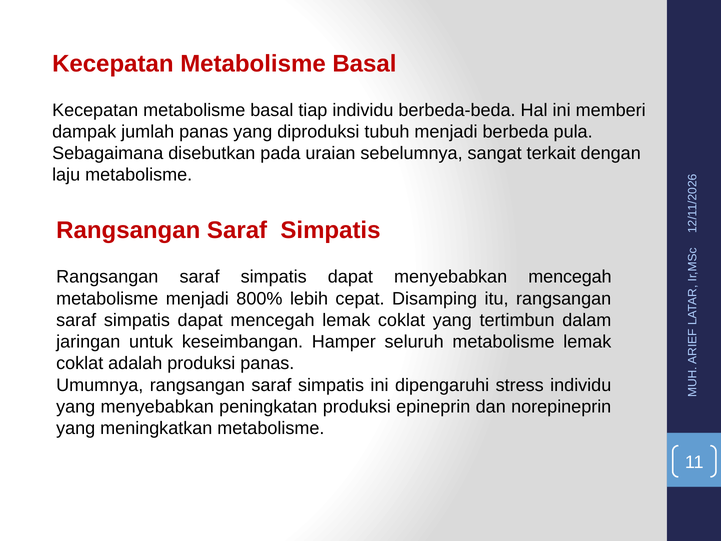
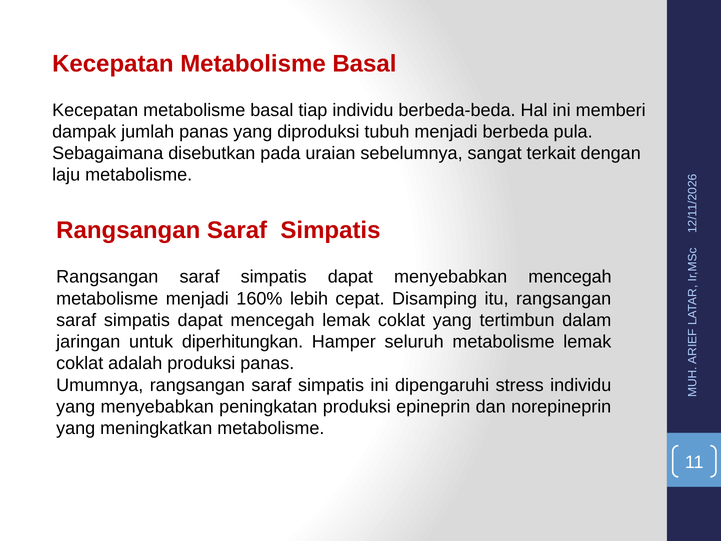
800%: 800% -> 160% (259, 298)
keseimbangan: keseimbangan -> diperhitungkan (243, 342)
